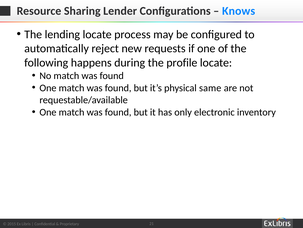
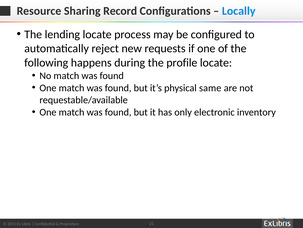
Lender: Lender -> Record (120, 11)
Knows: Knows -> Locally (239, 11)
